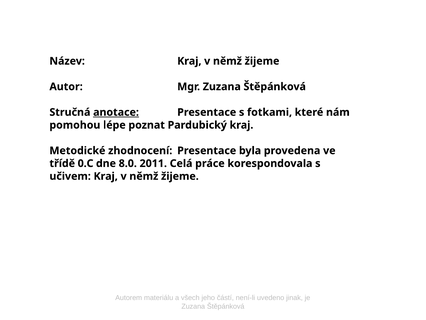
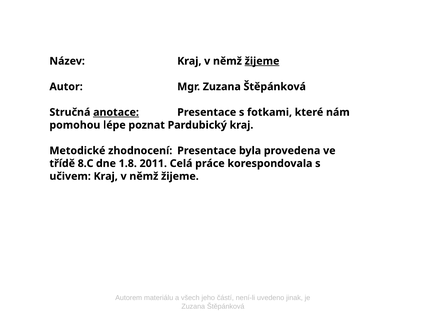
žijeme underline: none -> present (262, 61)
0.C: 0.C -> 8.C (86, 163)
8.0: 8.0 -> 1.8 (128, 163)
